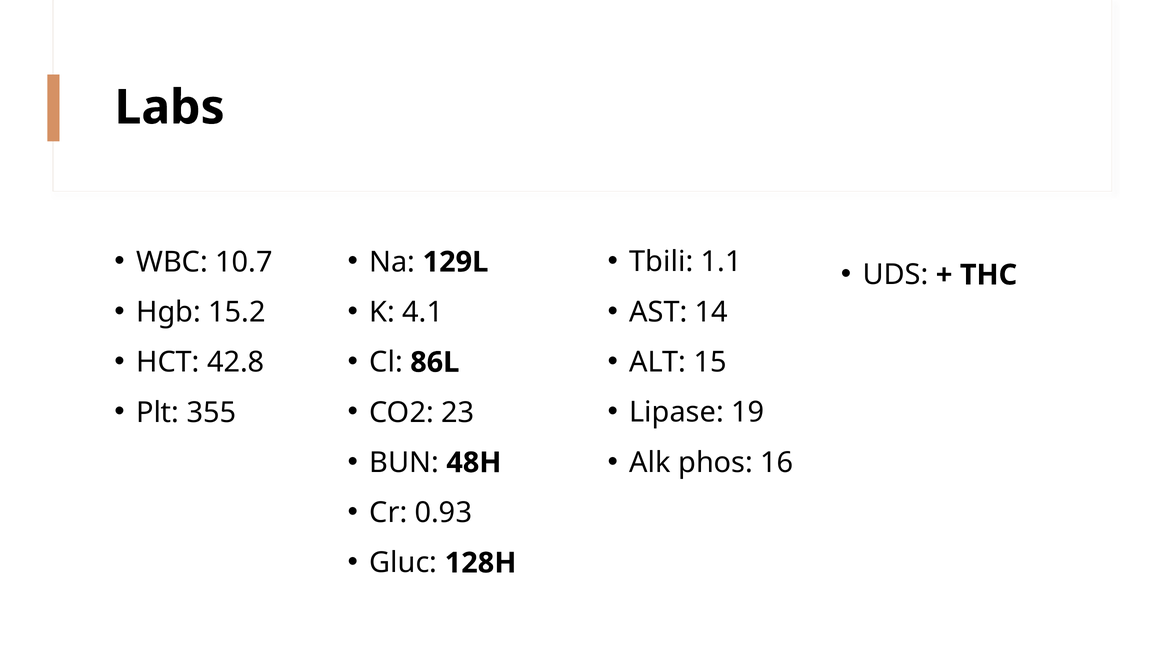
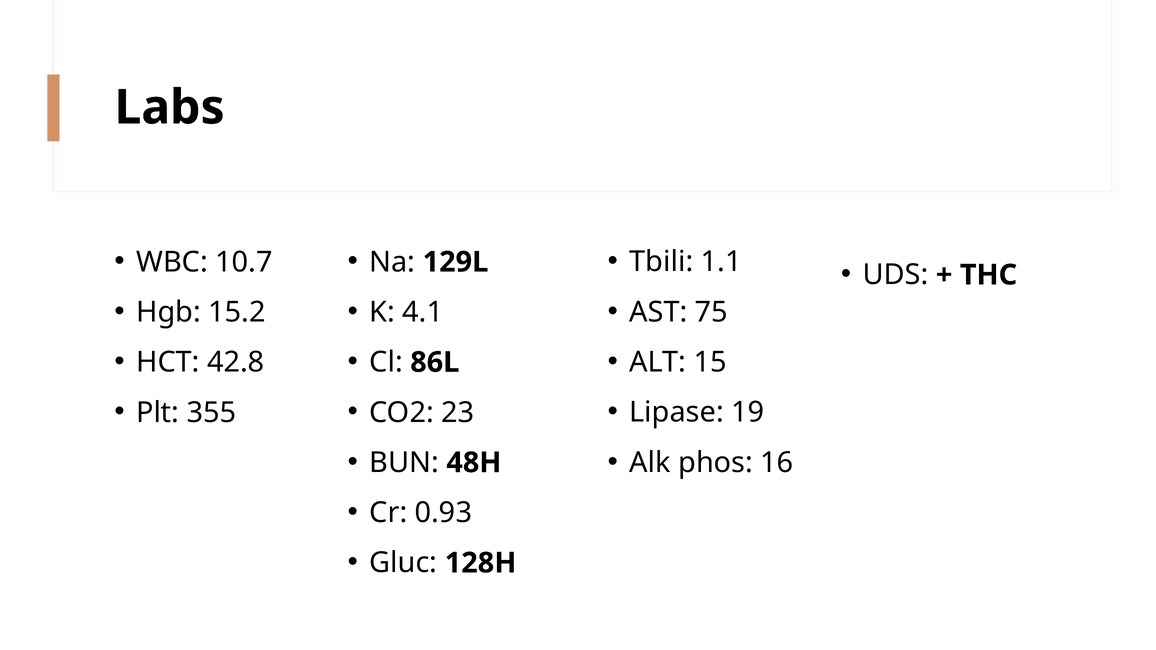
14: 14 -> 75 (712, 312)
